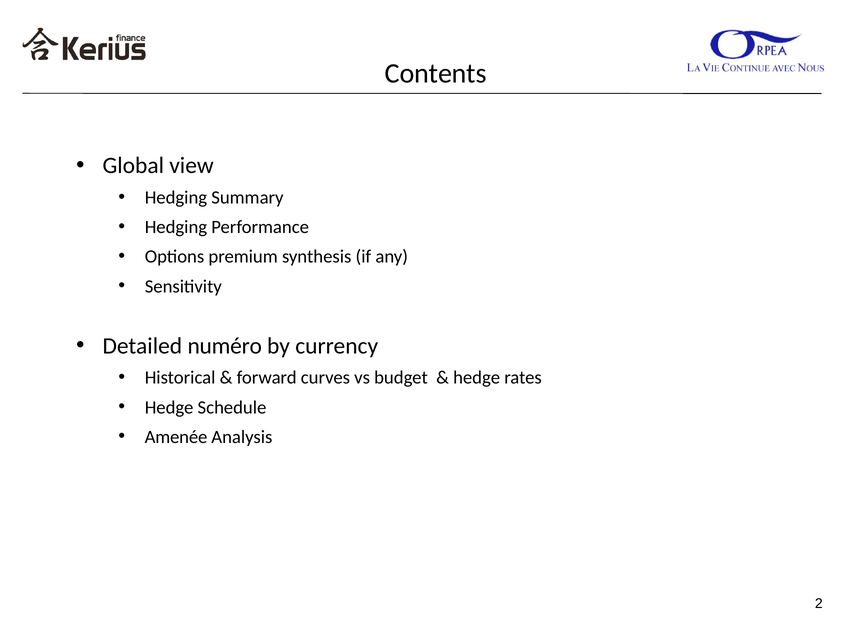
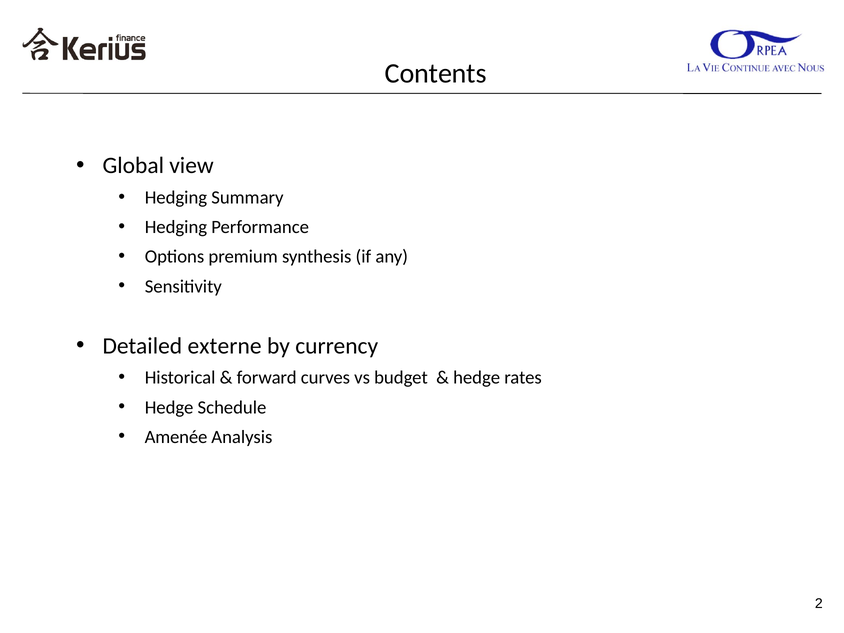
numéro: numéro -> externe (225, 346)
